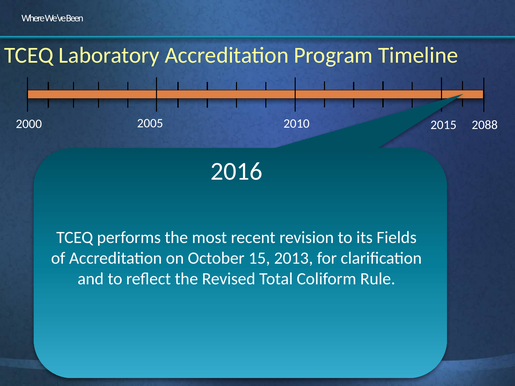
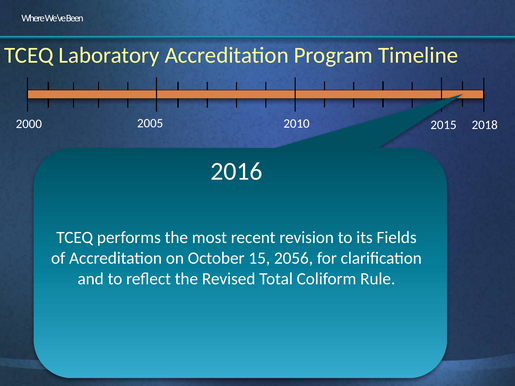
2088: 2088 -> 2018 (485, 125)
2013: 2013 -> 2056 (294, 258)
